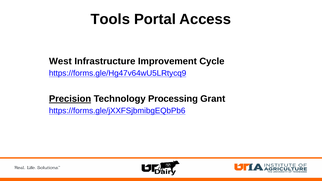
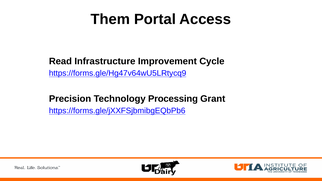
Tools: Tools -> Them (110, 19)
West: West -> Read (60, 61)
Precision underline: present -> none (70, 99)
